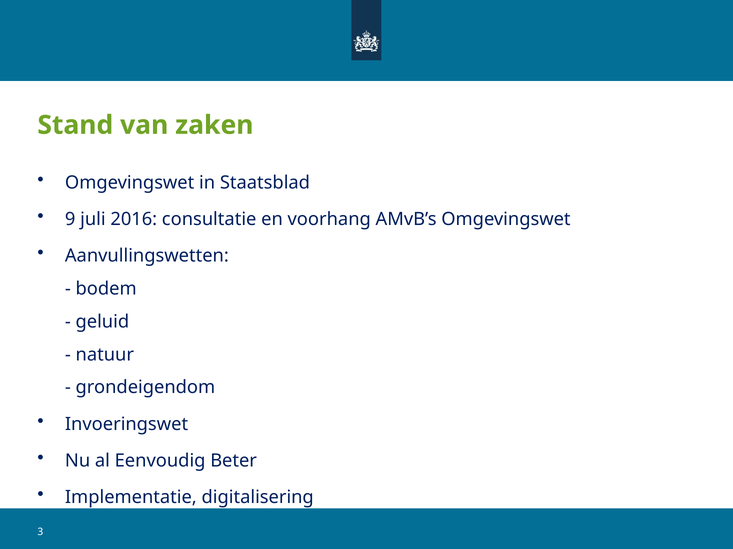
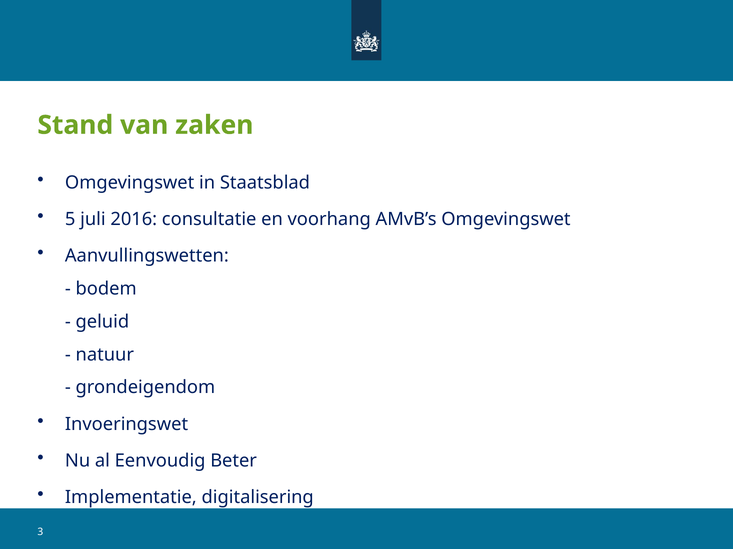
9: 9 -> 5 (70, 219)
